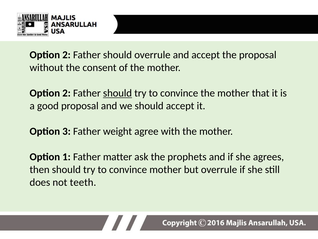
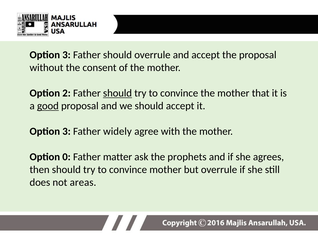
2: 2 -> 3 (67, 55)
good underline: none -> present (48, 106)
weight: weight -> widely (117, 131)
1: 1 -> 0 (67, 157)
teeth: teeth -> areas (83, 182)
